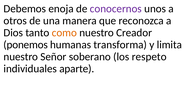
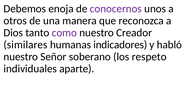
como colour: orange -> purple (64, 32)
ponemos: ponemos -> similares (25, 44)
transforma: transforma -> indicadores (120, 44)
limita: limita -> habló (169, 44)
